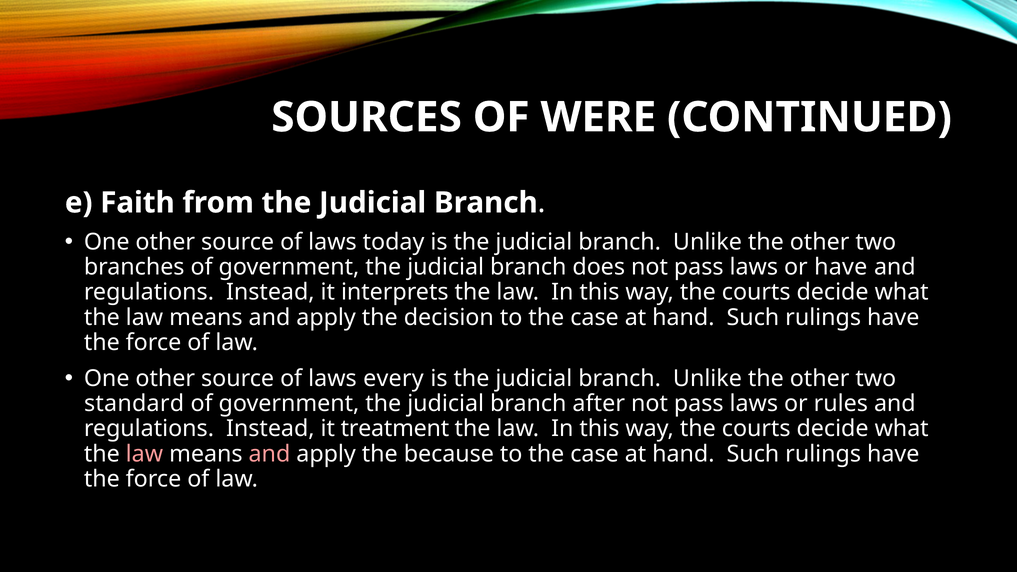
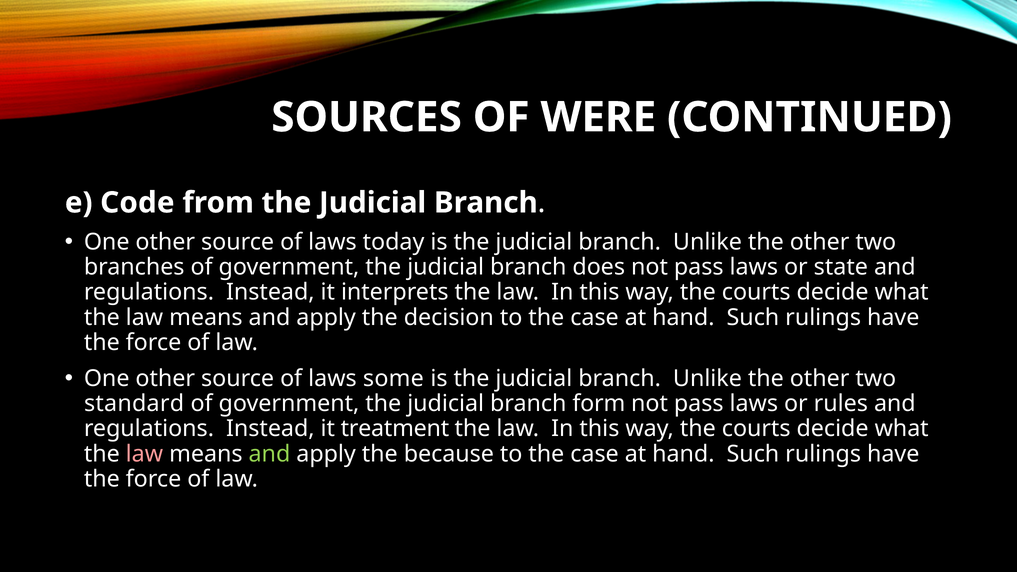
Faith: Faith -> Code (137, 203)
or have: have -> state (841, 267)
every: every -> some (393, 378)
after: after -> form (599, 404)
and colour: pink -> light green (269, 454)
